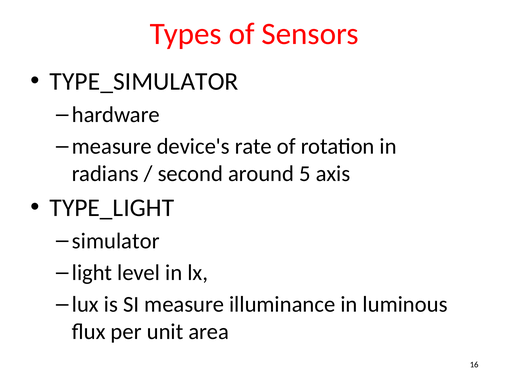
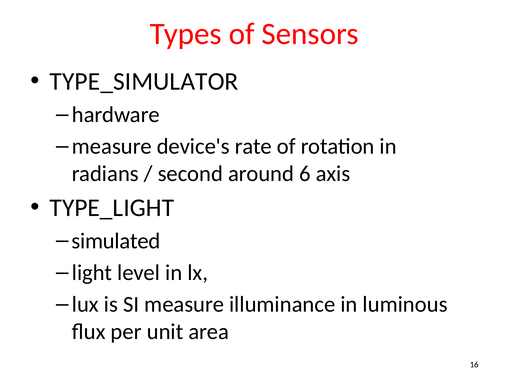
5: 5 -> 6 (305, 174)
simulator: simulator -> simulated (116, 241)
